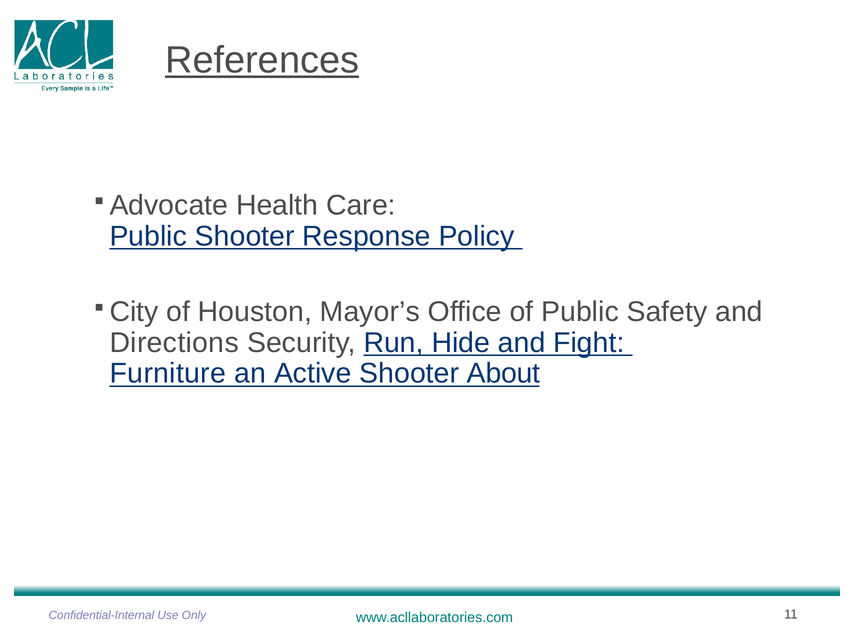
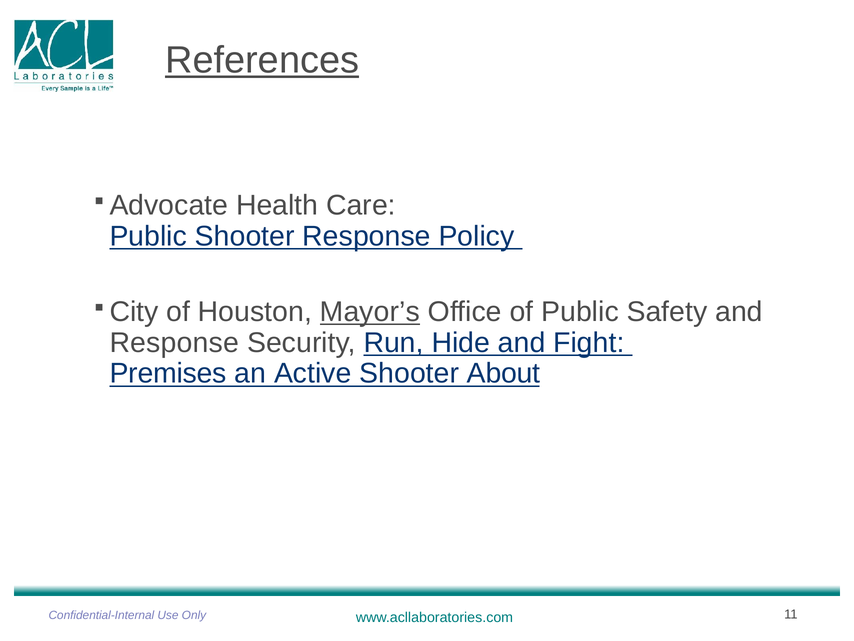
Mayor’s underline: none -> present (370, 312)
Directions: Directions -> Response (174, 343)
Furniture: Furniture -> Premises (168, 373)
